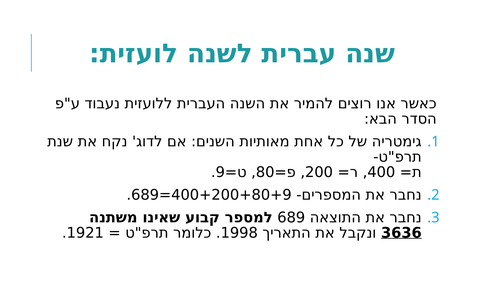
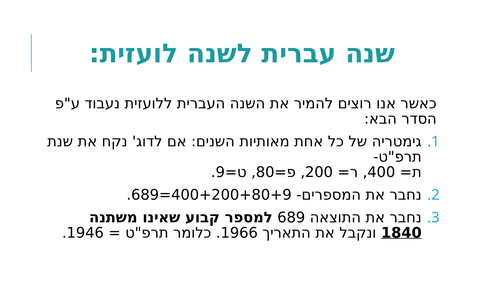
1921: 1921 -> 1946 (85, 232)
1998: 1998 -> 1966 (239, 232)
3636: 3636 -> 1840 (401, 232)
